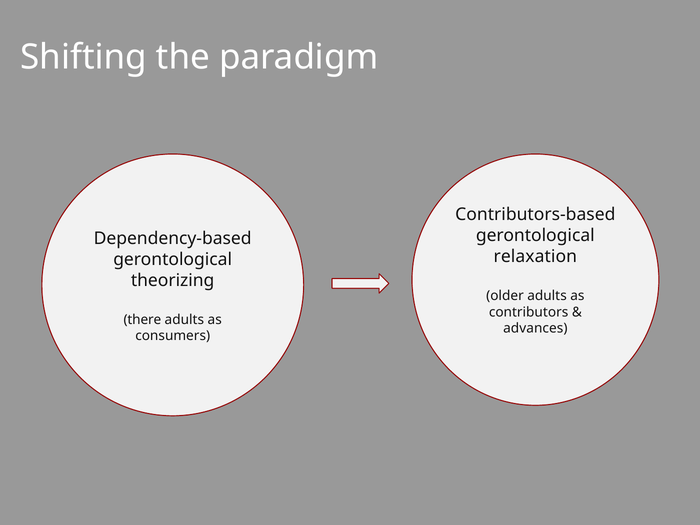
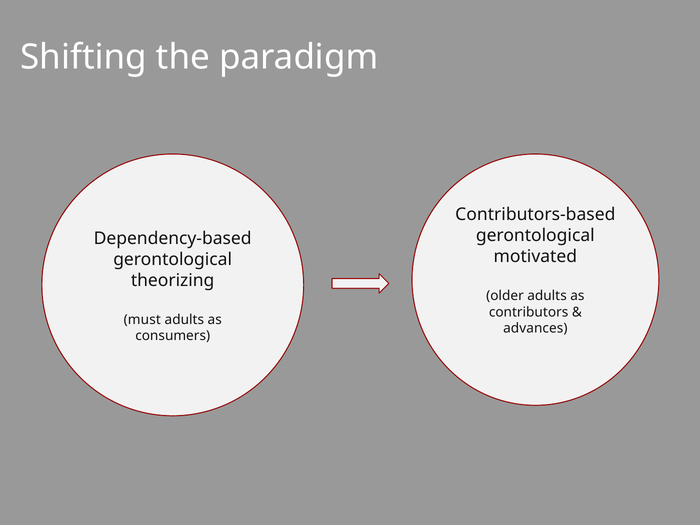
relaxation: relaxation -> motivated (535, 256)
there: there -> must (142, 320)
